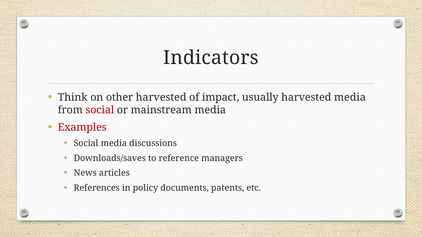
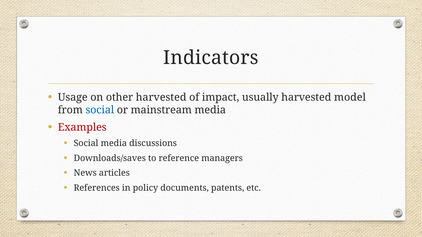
Think: Think -> Usage (73, 97)
harvested media: media -> model (350, 97)
social colour: red -> blue (100, 110)
